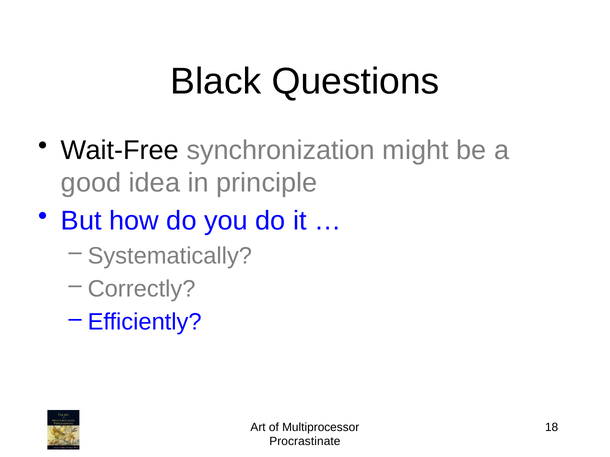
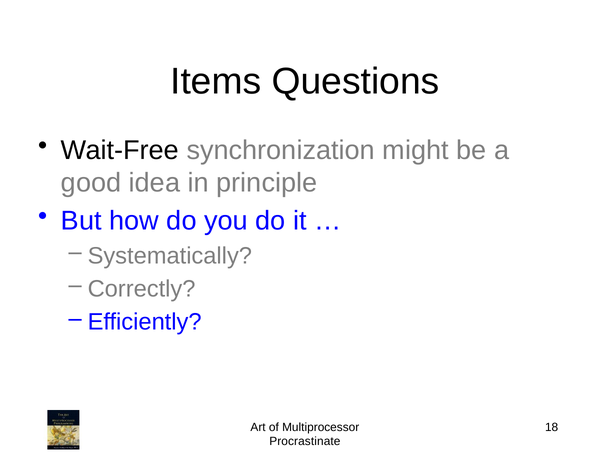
Black: Black -> Items (216, 81)
